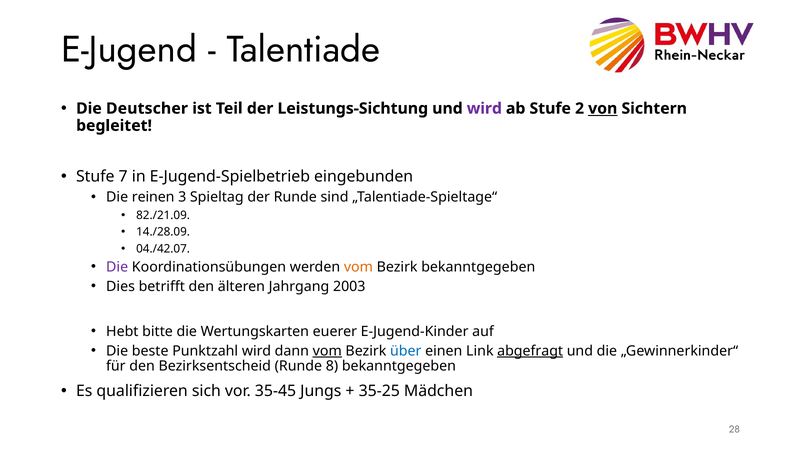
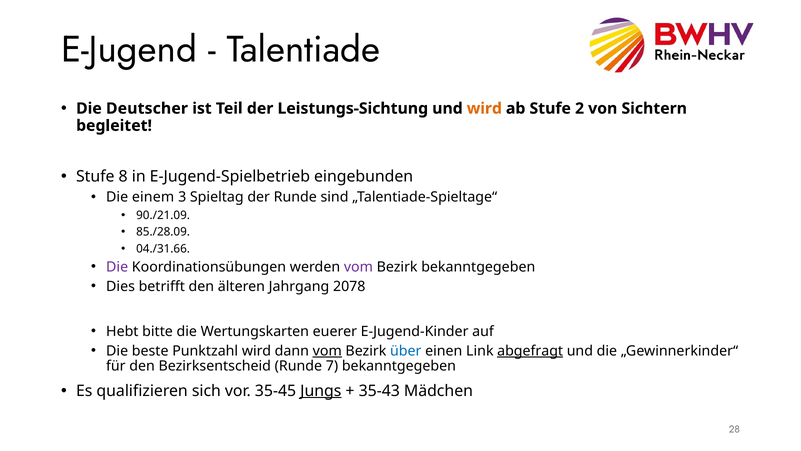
wird colour: purple -> orange (484, 108)
von underline: present -> none (603, 108)
7: 7 -> 8 (123, 176)
reinen: reinen -> einem (153, 197)
82./21.09: 82./21.09 -> 90./21.09 (163, 215)
14./28.09: 14./28.09 -> 85./28.09 (163, 232)
04./42.07: 04./42.07 -> 04./31.66 (163, 249)
vom colour: orange -> purple (358, 267)
2003: 2003 -> 2078 (349, 286)
8: 8 -> 7 (332, 366)
Jungs underline: none -> present (321, 390)
35-25: 35-25 -> 35-43 (379, 390)
